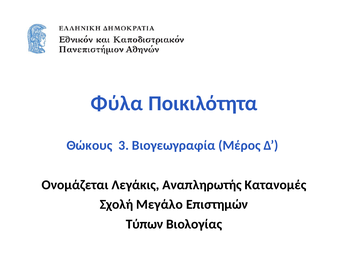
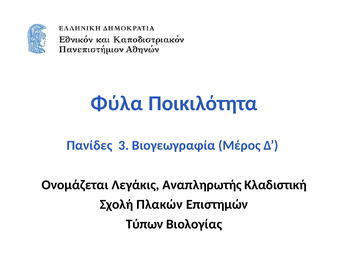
Θώκους: Θώκους -> Πανίδες (89, 145)
Κατανομές: Κατανομές -> Κλαδιστική (276, 185)
Μεγάλο: Μεγάλο -> Πλακών (160, 205)
